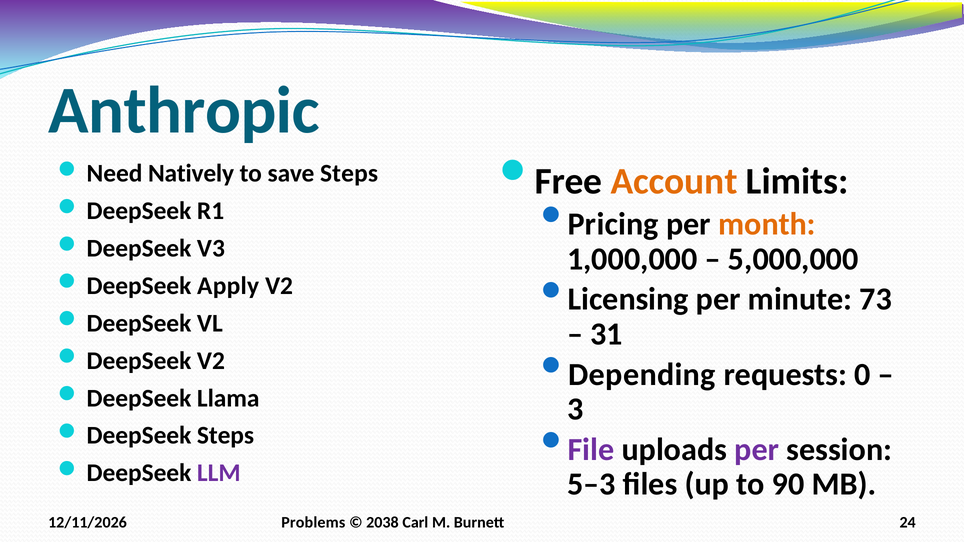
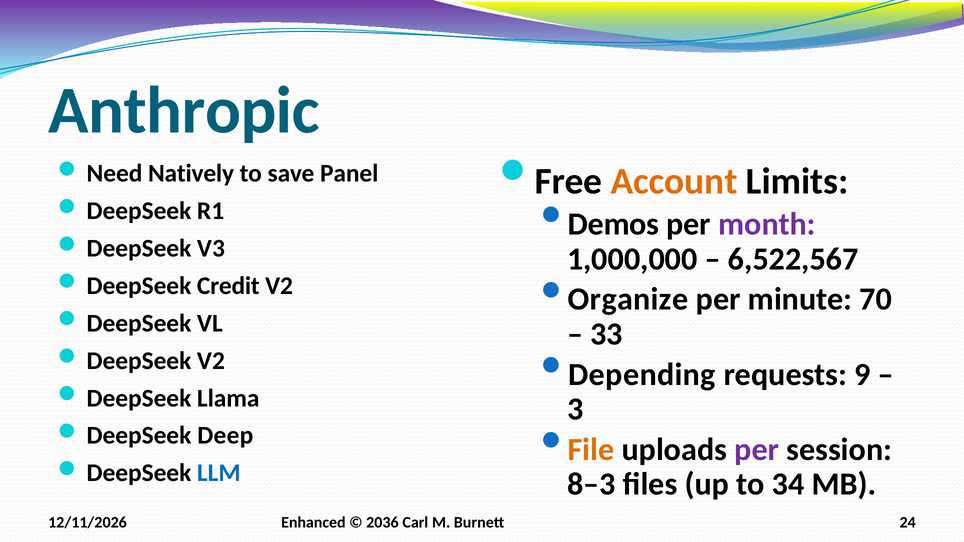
save Steps: Steps -> Panel (349, 174)
Pricing: Pricing -> Demos (613, 224)
month colour: orange -> purple (767, 224)
5,000,000: 5,000,000 -> 6,522,567 (793, 259)
Apply: Apply -> Credit (228, 286)
Licensing: Licensing -> Organize (628, 300)
73: 73 -> 70 (876, 300)
31: 31 -> 33 (606, 334)
0: 0 -> 9 (862, 375)
Steps: Steps -> Deep (225, 436)
File colour: purple -> orange (591, 450)
LLM colour: purple -> blue (219, 473)
5–3: 5–3 -> 8–3 (591, 484)
90: 90 -> 34 (788, 484)
Problems: Problems -> Enhanced (313, 523)
2038: 2038 -> 2036 (382, 523)
